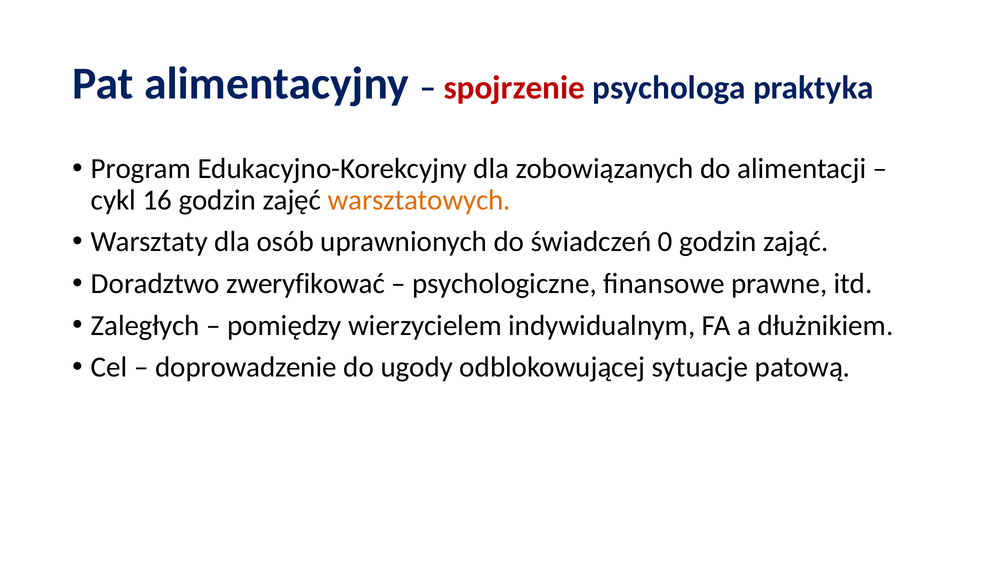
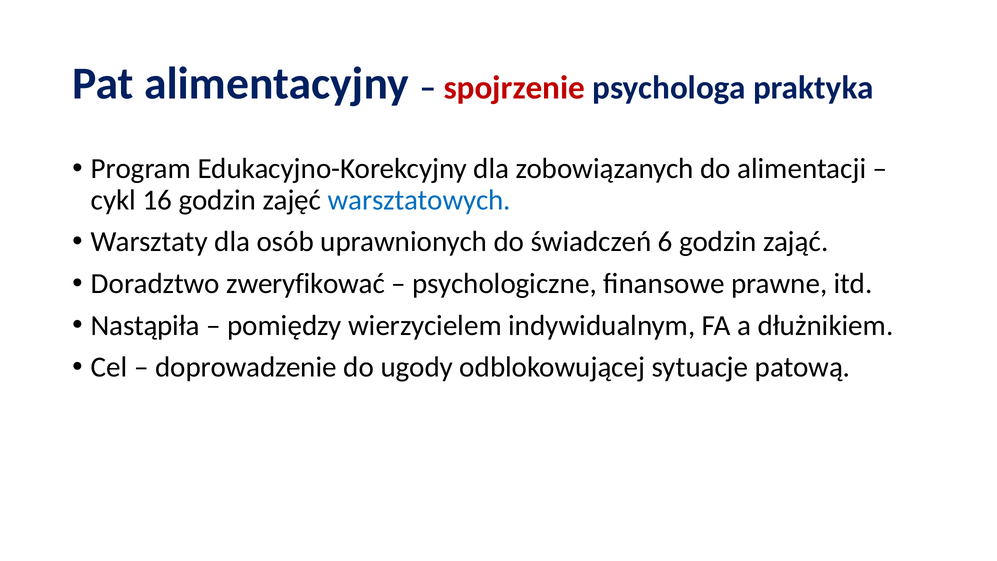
warsztatowych colour: orange -> blue (419, 200)
0: 0 -> 6 (665, 242)
Zaległych: Zaległych -> Nastąpiła (145, 325)
